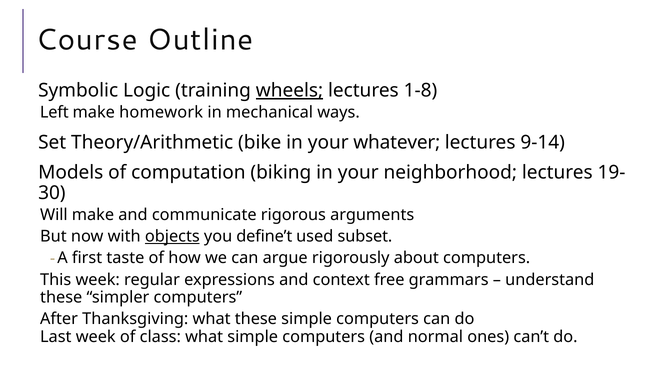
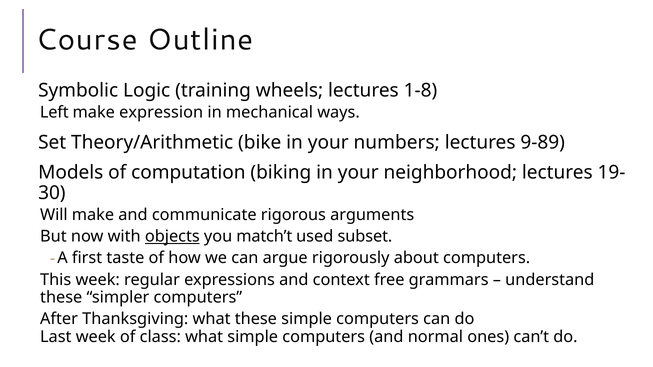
wheels underline: present -> none (290, 91)
homework: homework -> expression (161, 113)
whatever: whatever -> numbers (397, 142)
9-14: 9-14 -> 9-89 (543, 142)
define’t: define’t -> match’t (264, 237)
